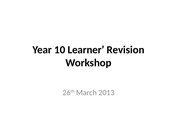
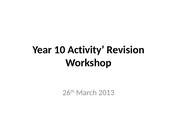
Learner: Learner -> Activity (86, 50)
